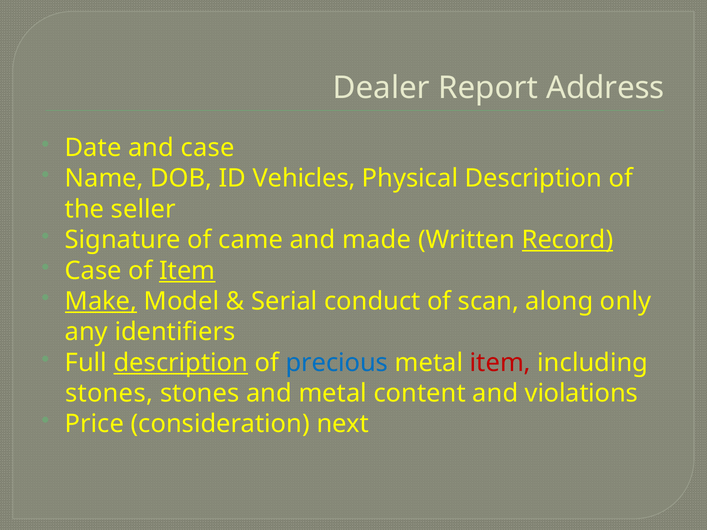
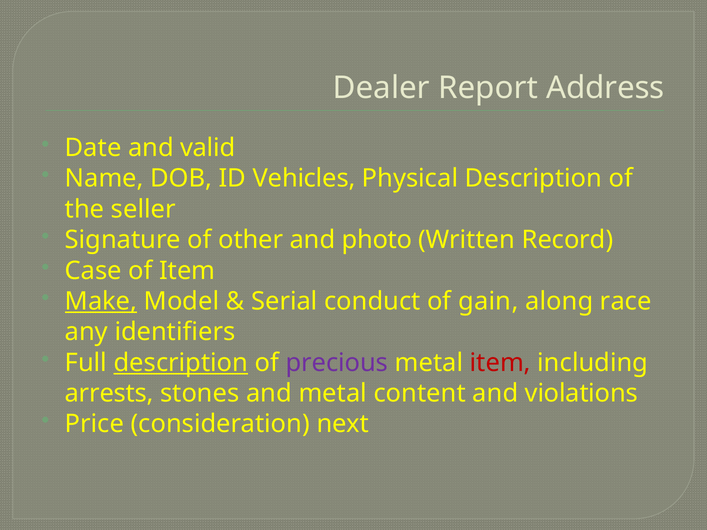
and case: case -> valid (208, 148)
came: came -> other (251, 240)
made: made -> photo (377, 240)
Record underline: present -> none (568, 240)
Item underline: present -> none (187, 271)
scan: scan -> gain (488, 301)
only: only -> race (626, 301)
precious colour: blue -> purple (337, 363)
stones: stones -> arrests (109, 394)
